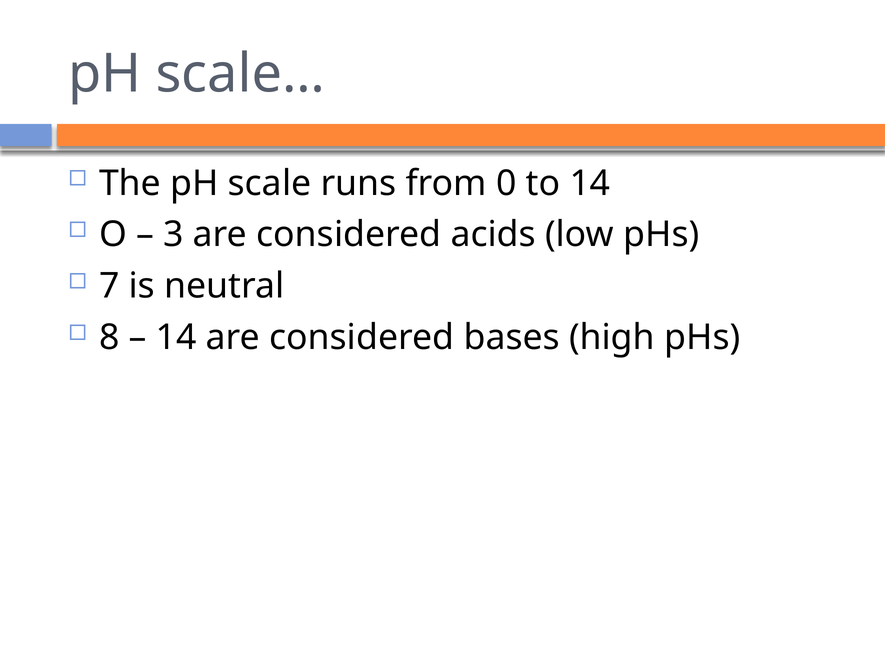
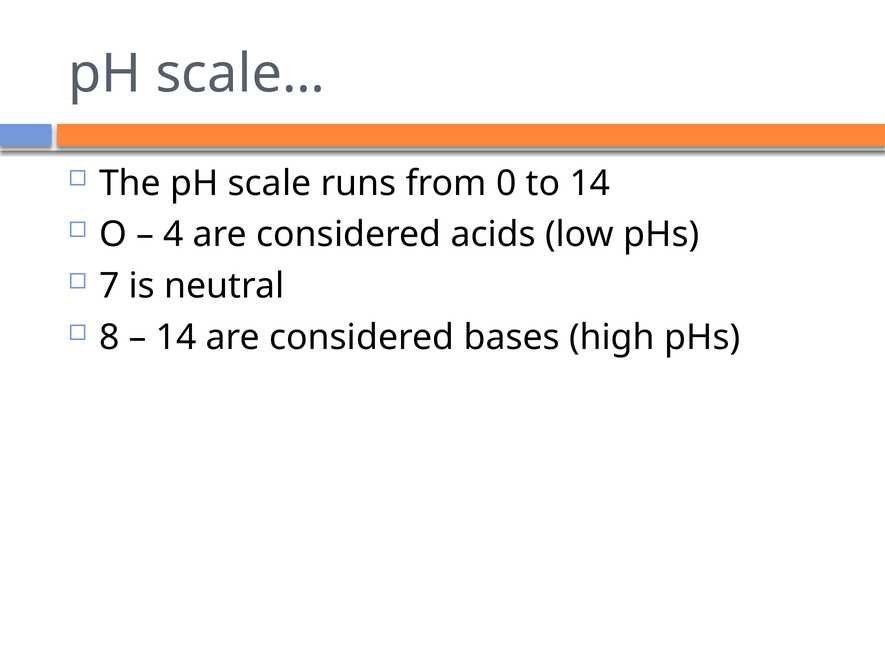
3: 3 -> 4 (173, 235)
